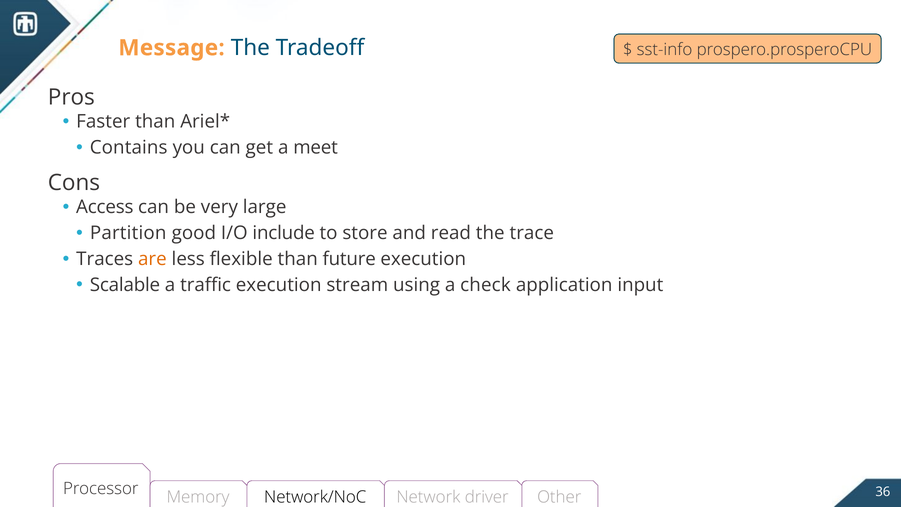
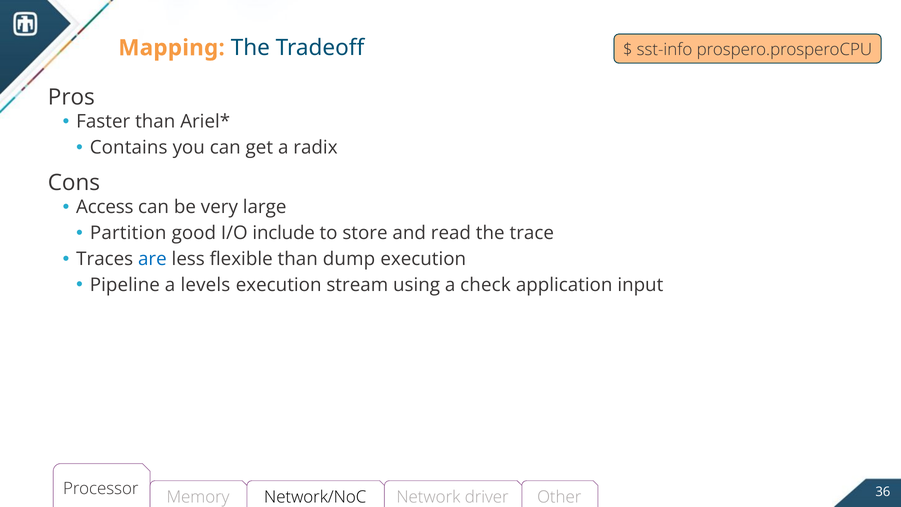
Message: Message -> Mapping (172, 48)
meet: meet -> radix (315, 148)
are colour: orange -> blue (152, 259)
future: future -> dump (349, 259)
Scalable: Scalable -> Pipeline (125, 285)
traffic: traffic -> levels (205, 285)
